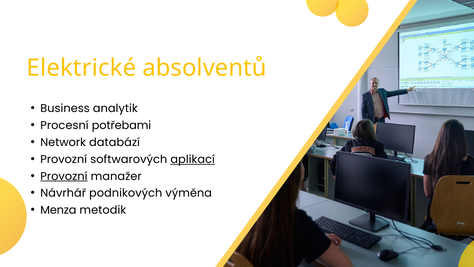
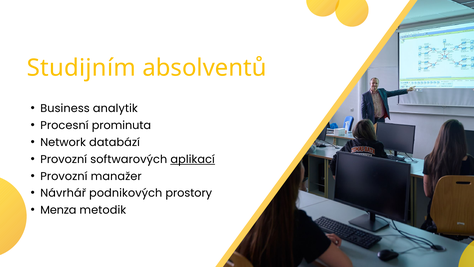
Elektrické: Elektrické -> Studijním (81, 68)
potřebami: potřebami -> prominuta (121, 125)
Provozní underline: present -> none (64, 176)
výměna: výměna -> prostory (189, 193)
